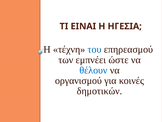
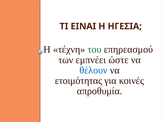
του colour: blue -> green (95, 49)
οργανισμού: οργανισμού -> ετοιμότητας (78, 80)
δημοτικών: δημοτικών -> απροθυμία (100, 91)
